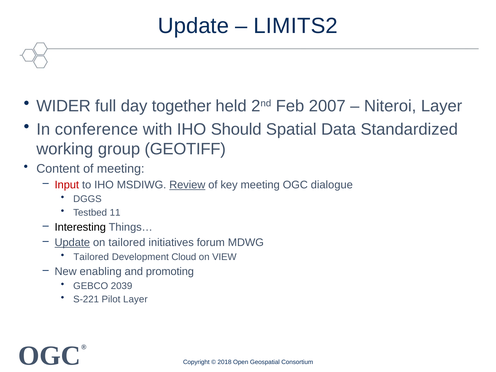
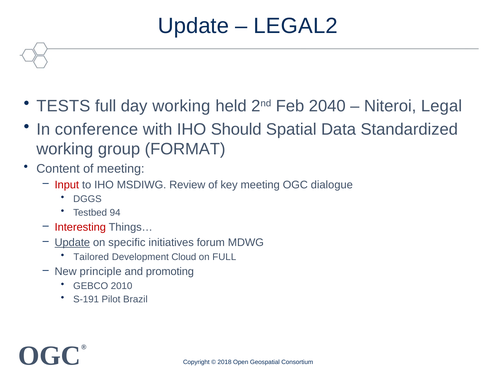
LIMITS2: LIMITS2 -> LEGAL2 (296, 26)
WIDER: WIDER -> TESTS (63, 106)
day together: together -> working (181, 106)
2007: 2007 -> 2040 (327, 106)
Niteroi Layer: Layer -> Legal (441, 106)
GEOTIFF: GEOTIFF -> FORMAT (185, 149)
Review underline: present -> none (187, 185)
11: 11 -> 94 (115, 213)
Interesting colour: black -> red (80, 227)
on tailored: tailored -> specific (127, 243)
on VIEW: VIEW -> FULL (224, 257)
enabling: enabling -> principle (101, 272)
2039: 2039 -> 2010 (122, 286)
S-221: S-221 -> S-191 (86, 299)
Pilot Layer: Layer -> Brazil (135, 299)
